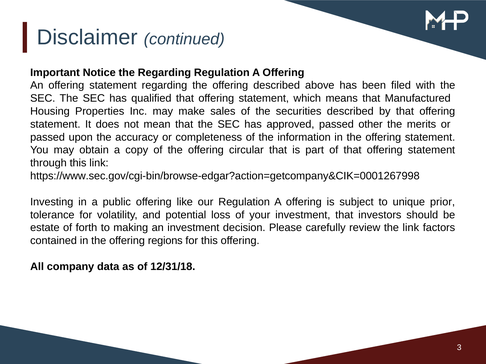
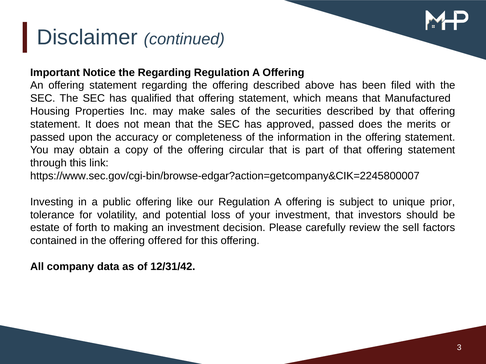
passed other: other -> does (370, 124)
https://www.sec.gov/cgi-bin/browse-edgar?action=getcompany&CIK=0001267998: https://www.sec.gov/cgi-bin/browse-edgar?action=getcompany&CIK=0001267998 -> https://www.sec.gov/cgi-bin/browse-edgar?action=getcompany&CIK=2245800007 (225, 176)
the link: link -> sell (411, 228)
regions: regions -> offered (165, 241)
12/31/18: 12/31/18 -> 12/31/42 (173, 267)
